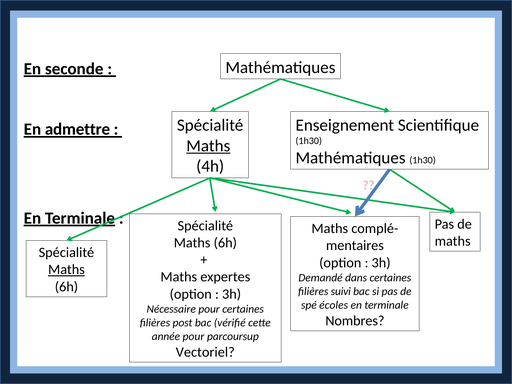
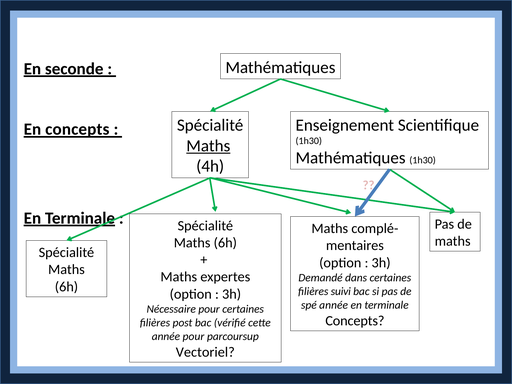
En admettre: admettre -> concepts (77, 129)
Maths underline: present -> none (66, 270)
spé écoles: écoles -> année (334, 305)
Nombres: Nombres -> Concepts (355, 321)
